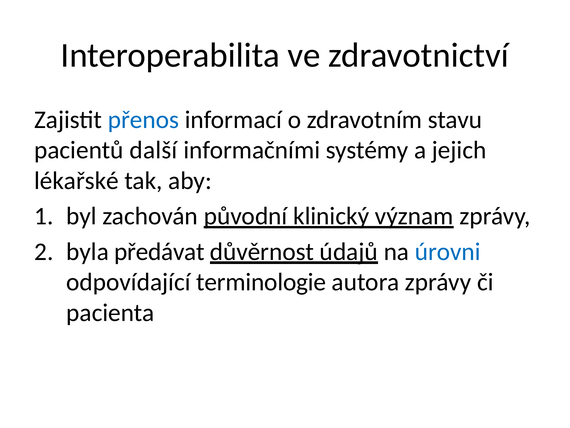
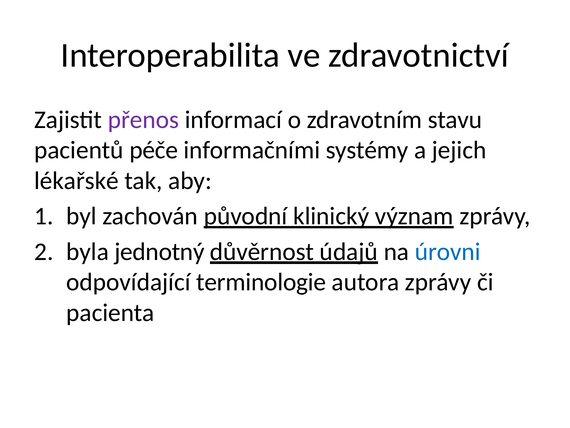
přenos colour: blue -> purple (143, 120)
další: další -> péče (154, 150)
předávat: předávat -> jednotný (159, 251)
